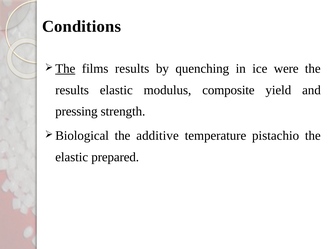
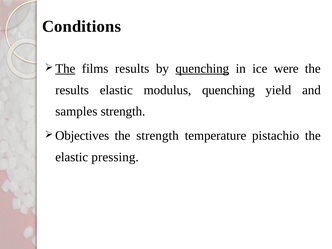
quenching underline: none -> present (202, 69)
modulus composite: composite -> quenching (228, 90)
pressing: pressing -> samples (76, 111)
Biological: Biological -> Objectives (82, 136)
the additive: additive -> strength (158, 136)
prepared: prepared -> pressing (115, 157)
